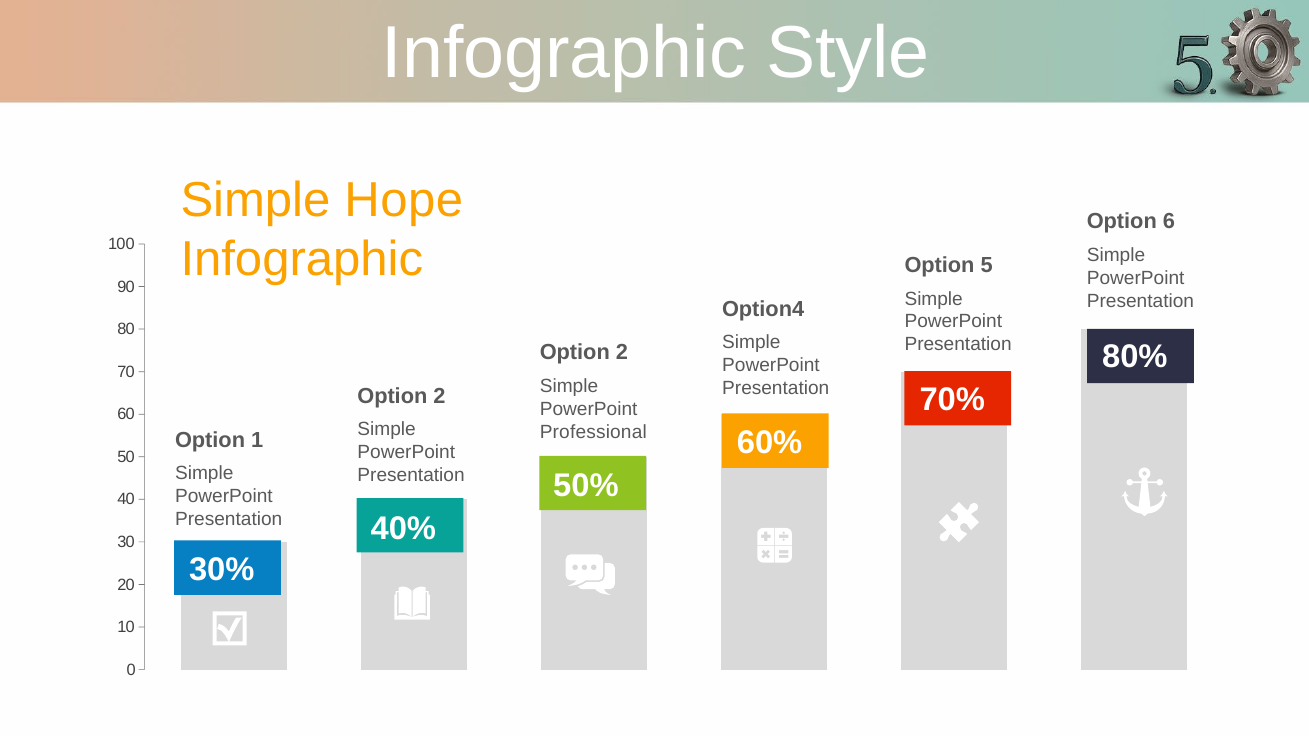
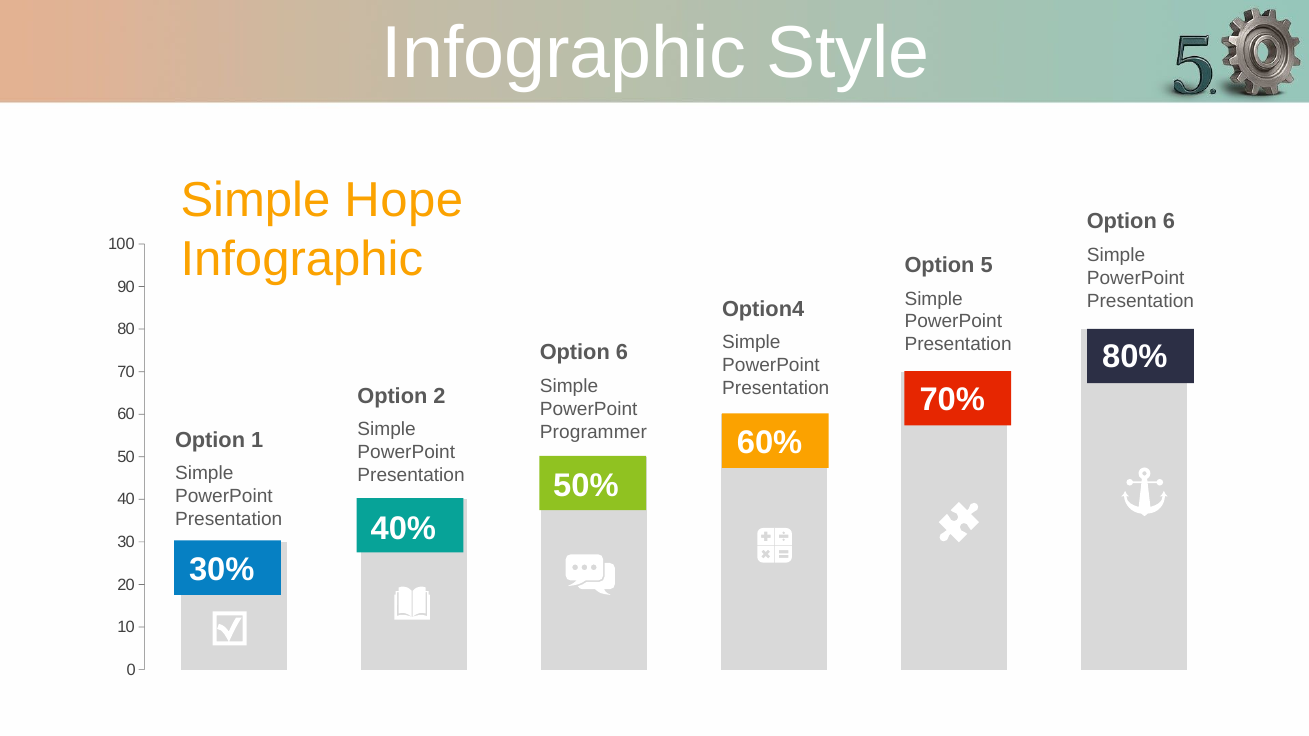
2: 2 -> 6 (622, 353)
Professional: Professional -> Programmer (593, 432)
